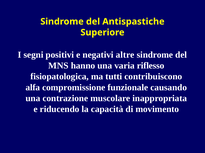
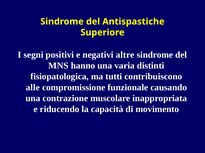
riflesso: riflesso -> distinti (151, 66)
alfa: alfa -> alle (33, 88)
